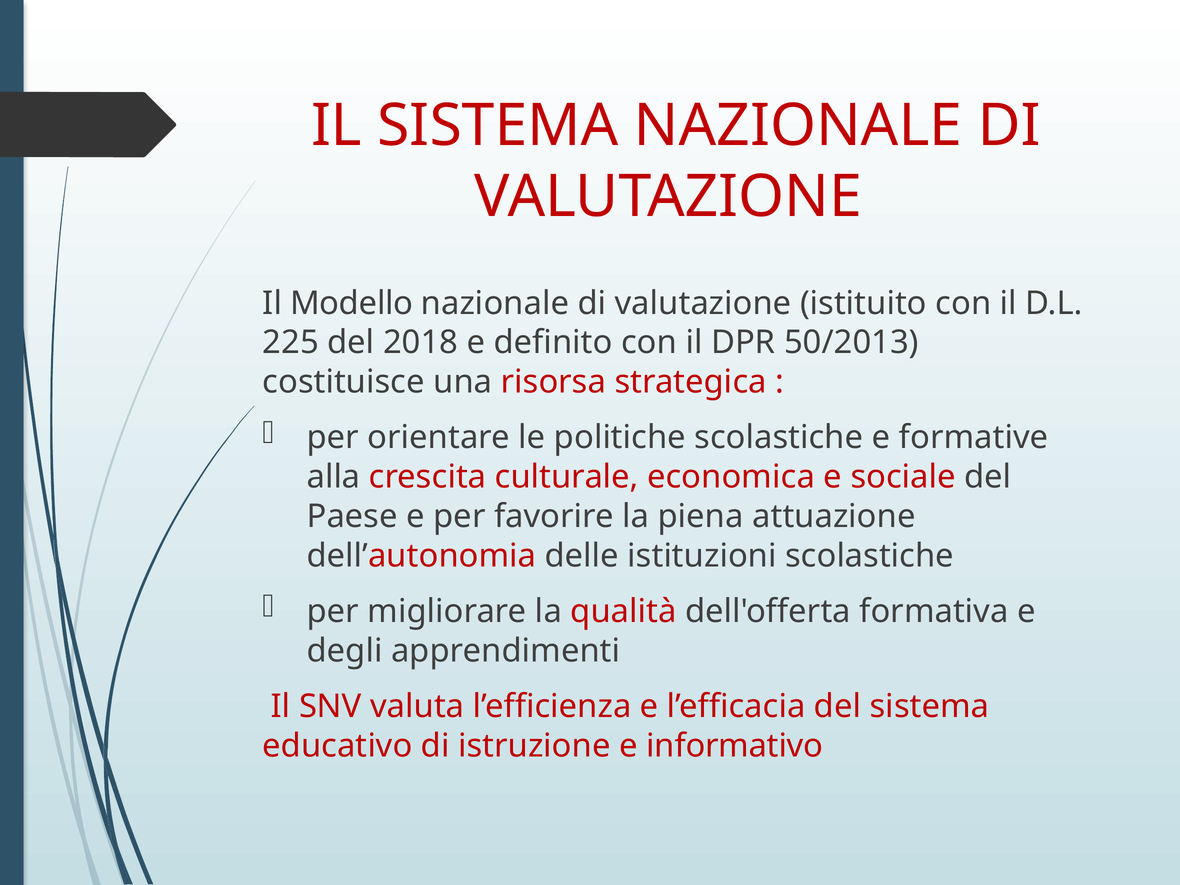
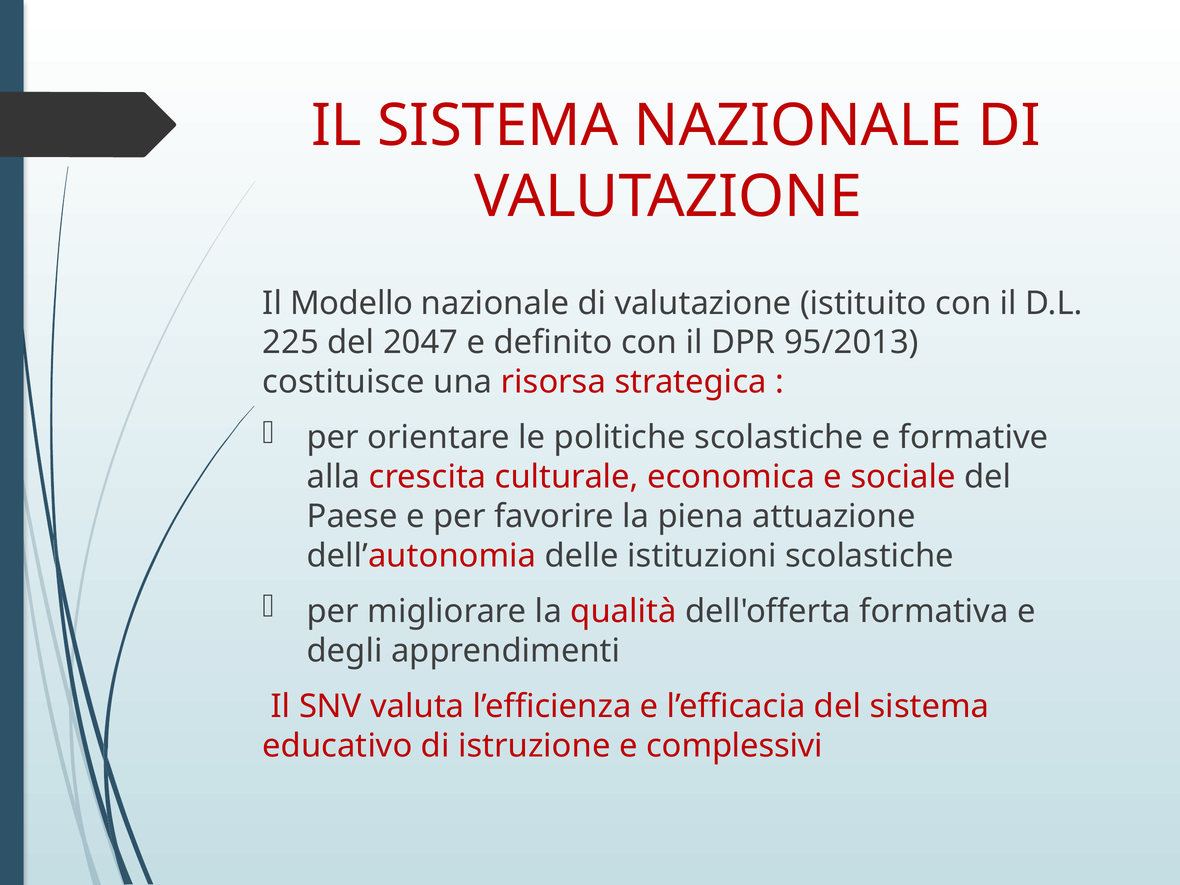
2018: 2018 -> 2047 (421, 343)
50/2013: 50/2013 -> 95/2013 (851, 343)
informativo: informativo -> complessivi (735, 746)
